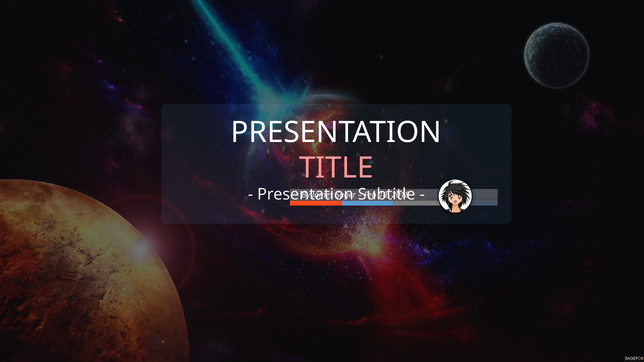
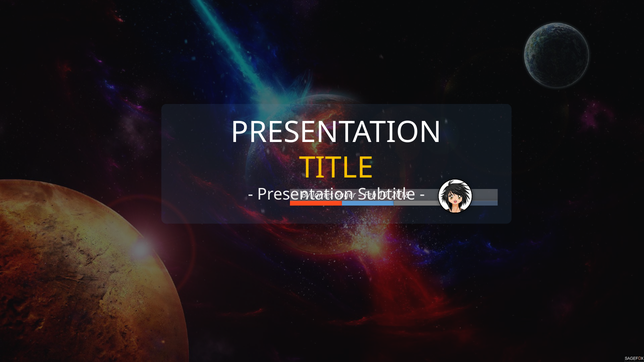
TITLE colour: pink -> yellow (336, 168)
